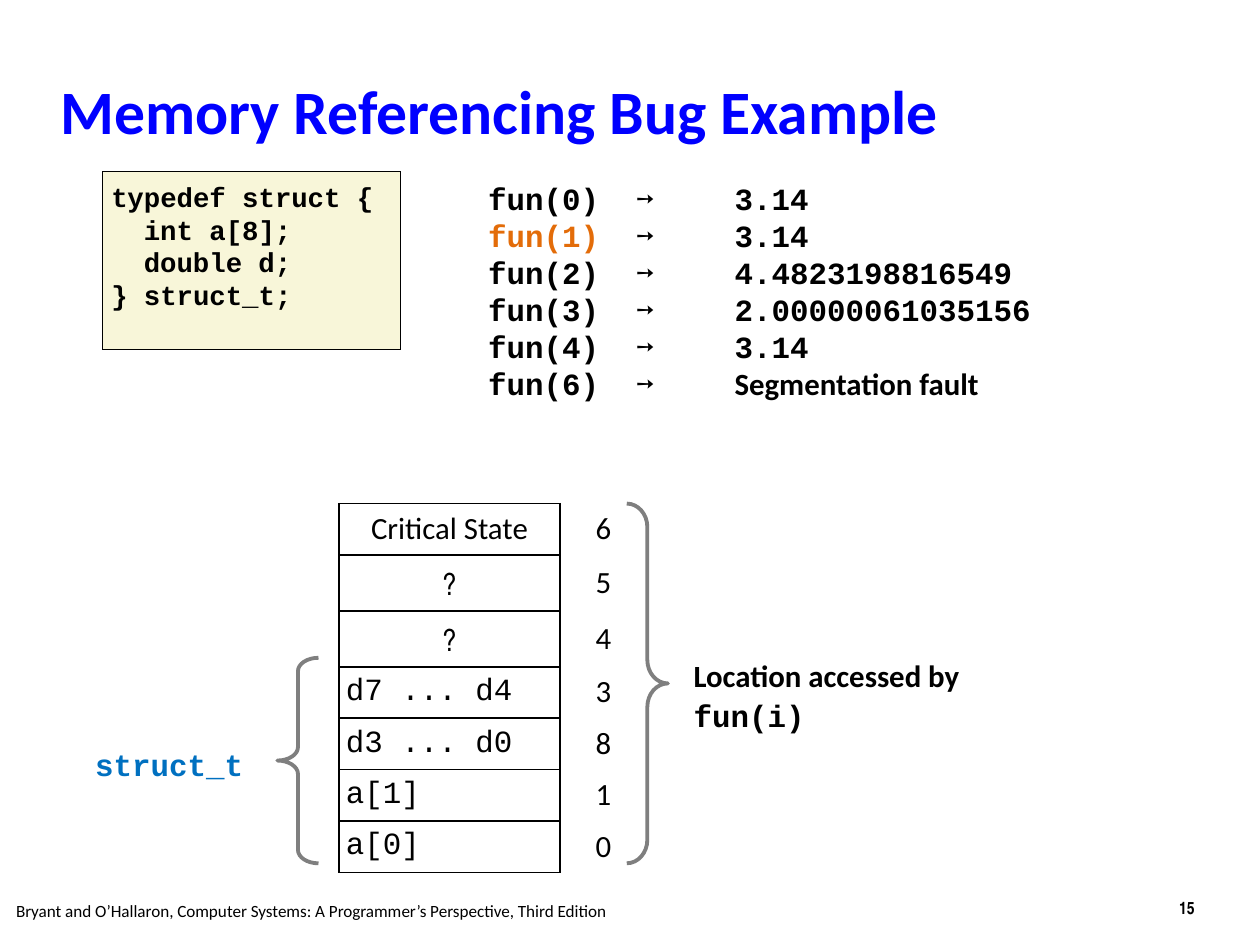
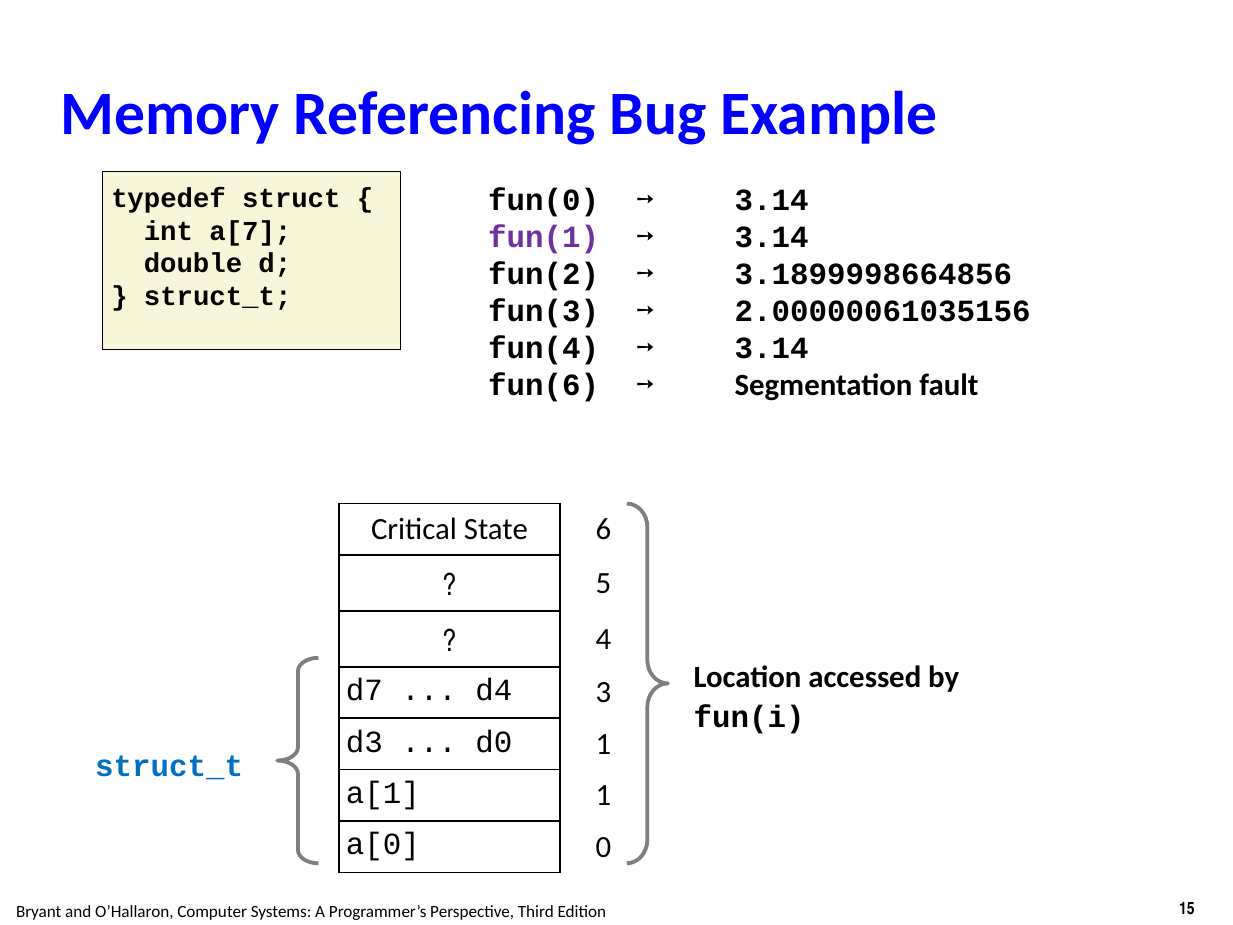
a[8: a[8 -> a[7 (250, 231)
fun(1 colour: orange -> purple (544, 237)
4.4823198816549: 4.4823198816549 -> 3.1899998664856 (873, 274)
d0 8: 8 -> 1 (604, 744)
